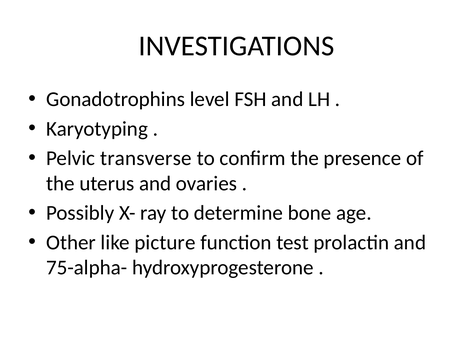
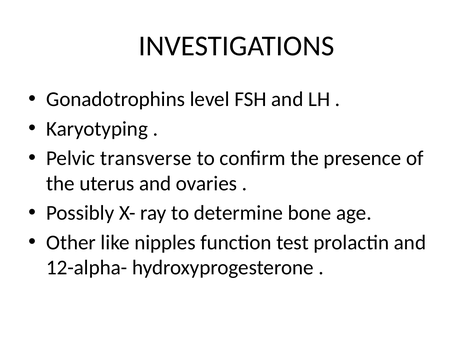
picture: picture -> nipples (165, 242)
75-alpha-: 75-alpha- -> 12-alpha- (87, 267)
